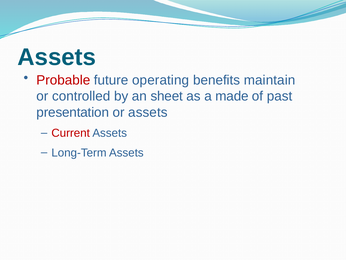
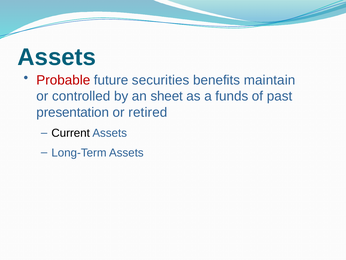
operating: operating -> securities (161, 80)
made: made -> funds (232, 96)
or assets: assets -> retired (148, 112)
Current colour: red -> black (71, 133)
